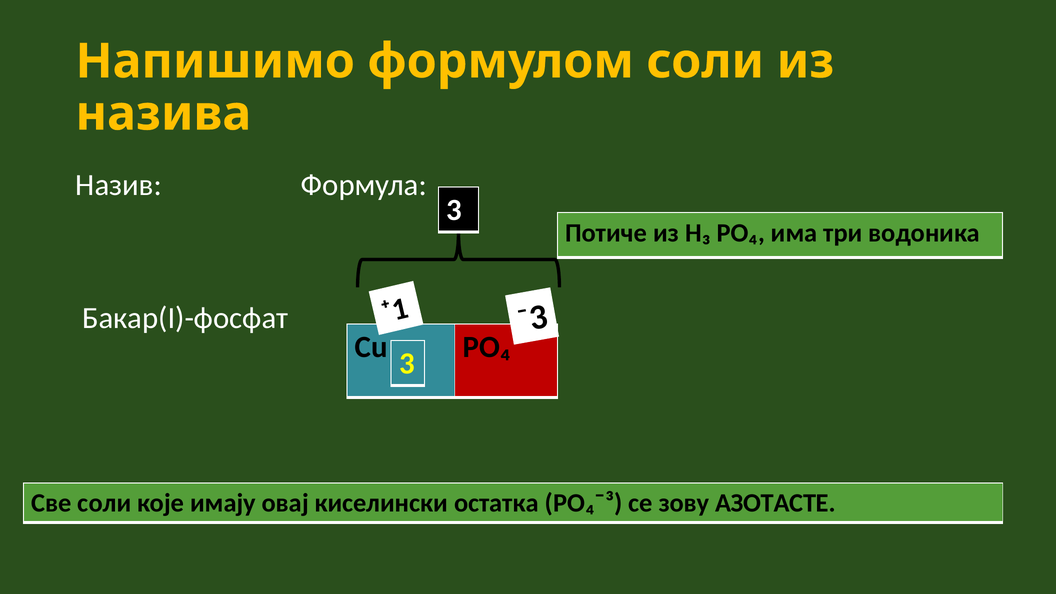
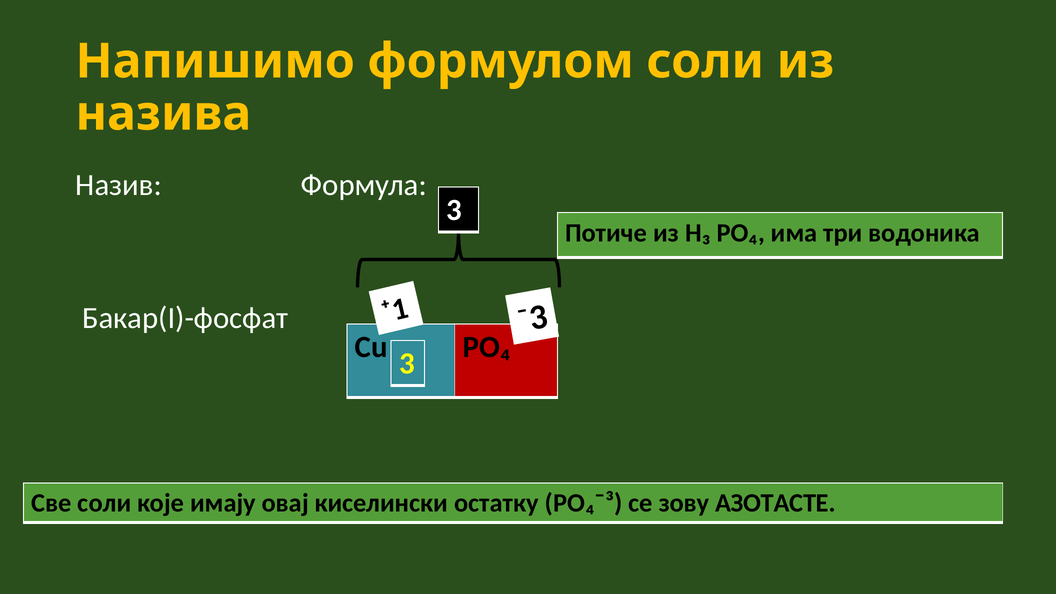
остатка: остатка -> остатку (496, 503)
